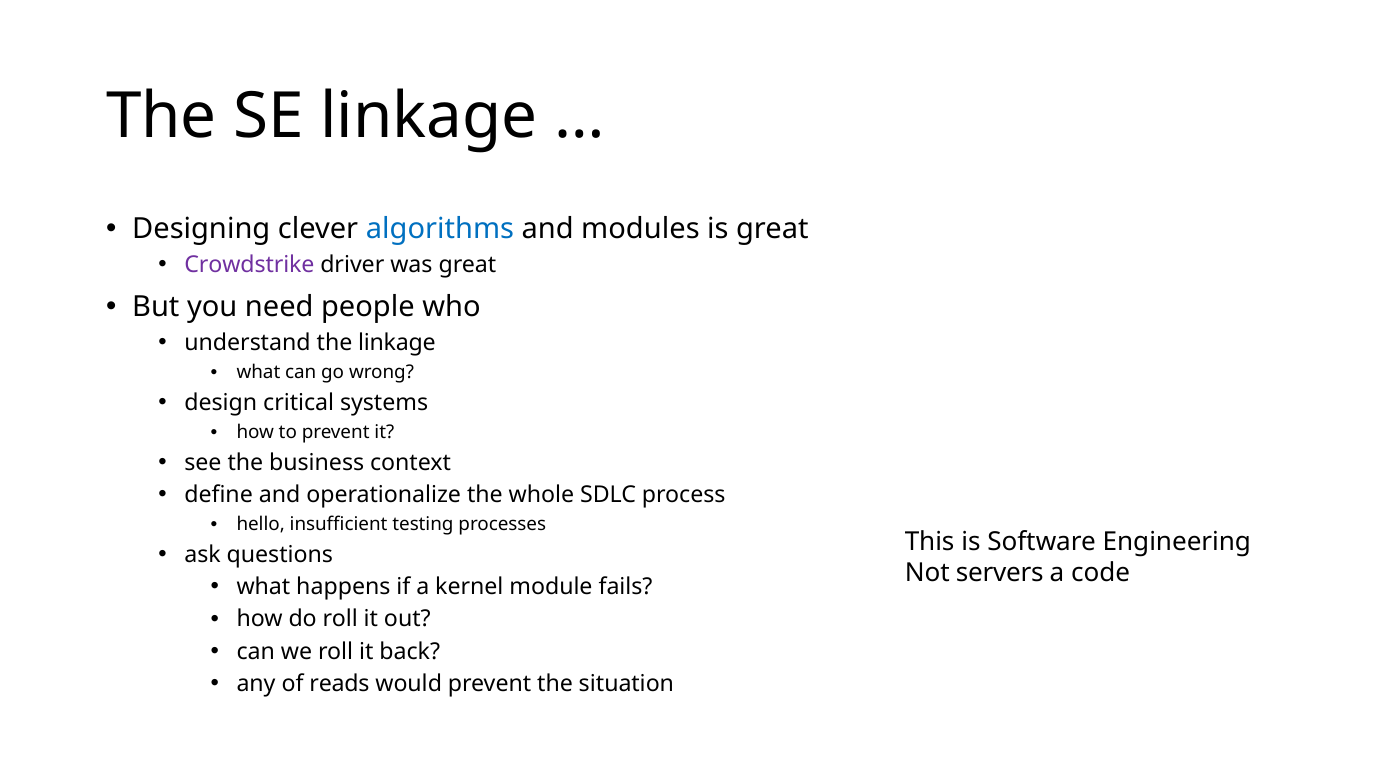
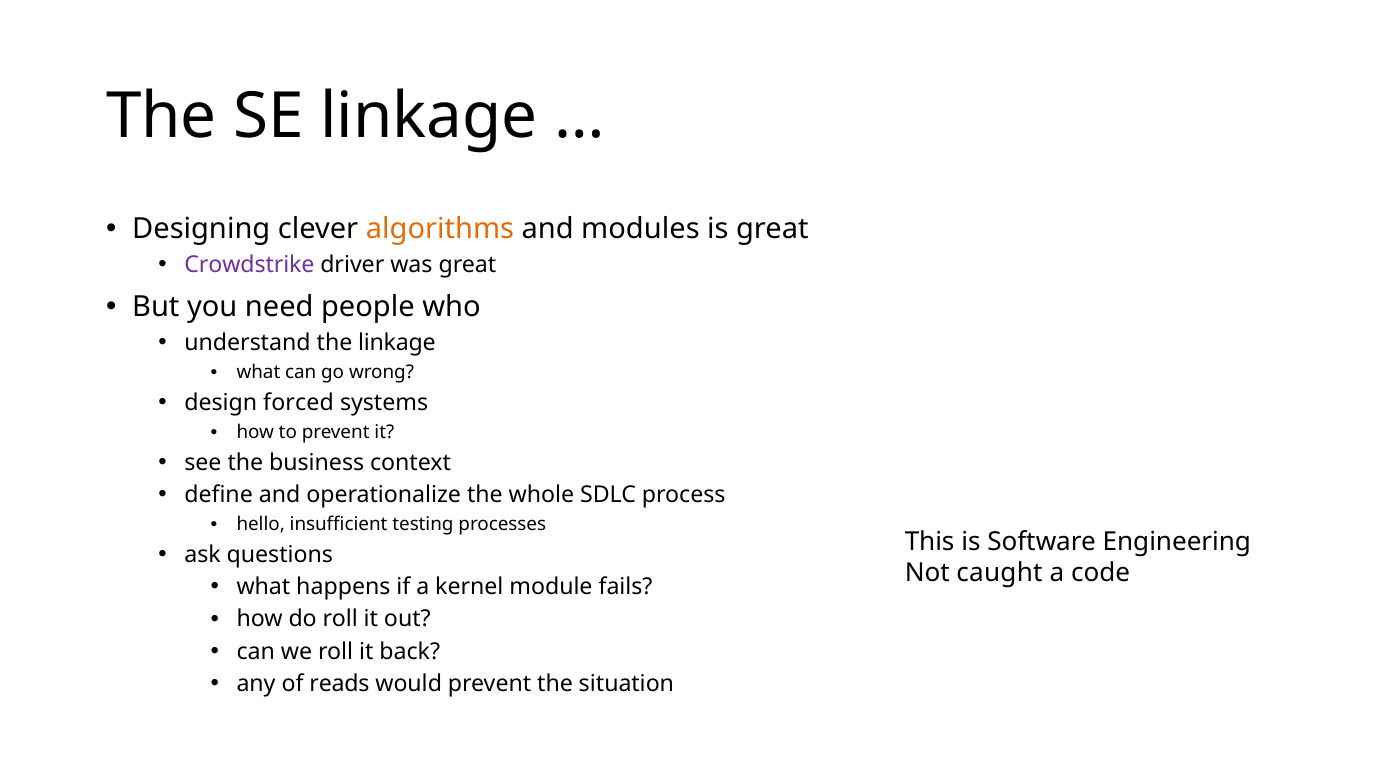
algorithms colour: blue -> orange (440, 229)
critical: critical -> forced (299, 403)
servers: servers -> caught (1000, 573)
